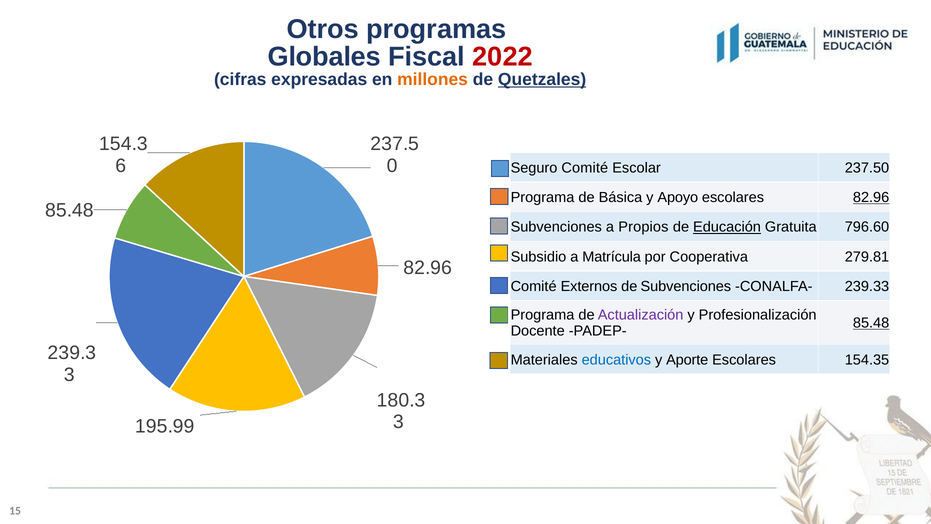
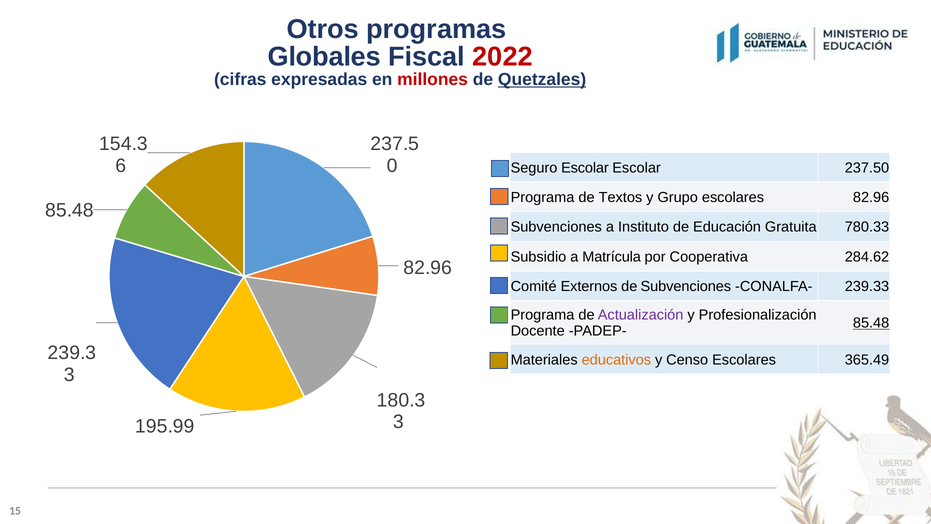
millones colour: orange -> red (433, 79)
Seguro Comité: Comité -> Escolar (585, 168)
Básica: Básica -> Textos (620, 197)
Apoyo: Apoyo -> Grupo (678, 197)
82.96 underline: present -> none (871, 197)
Propios: Propios -> Instituto (643, 227)
Educación underline: present -> none (727, 227)
796.60: 796.60 -> 780.33 (867, 227)
279.81: 279.81 -> 284.62 (867, 257)
educativos colour: blue -> orange (616, 359)
Aporte: Aporte -> Censo (687, 359)
154.35: 154.35 -> 365.49 (867, 359)
